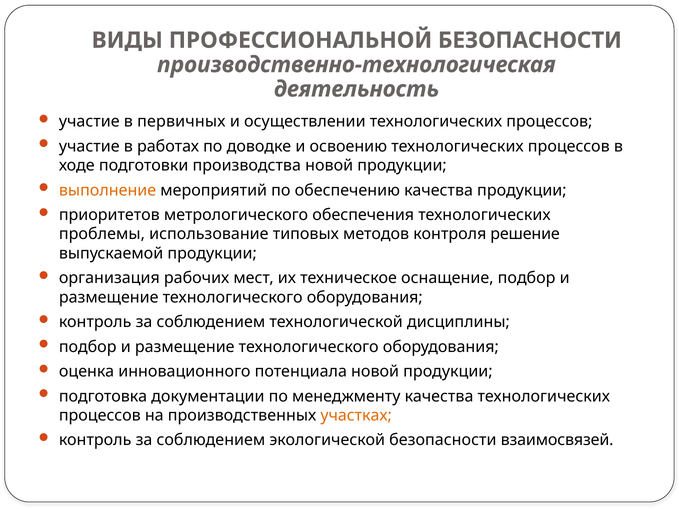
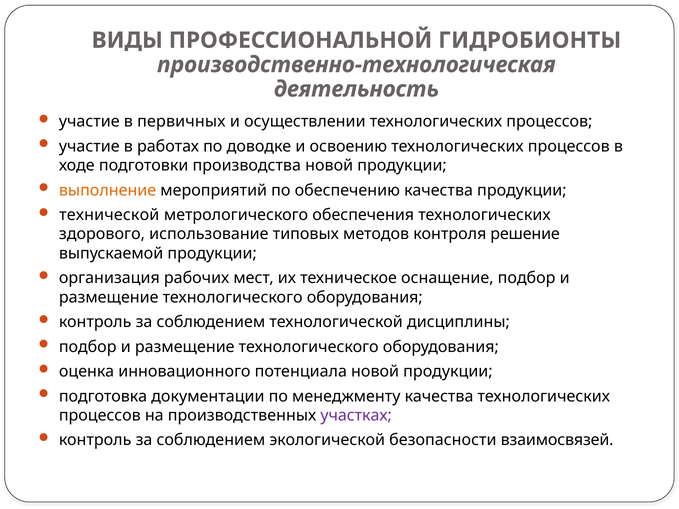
ПРОФЕССИОНАЛЬНОЙ БЕЗОПАСНОСТИ: БЕЗОПАСНОСТИ -> ГИДРОБИОНТЫ (530, 40)
приоритетов: приоритетов -> технической (109, 215)
проблемы: проблемы -> здорового (102, 234)
участках colour: orange -> purple (356, 416)
